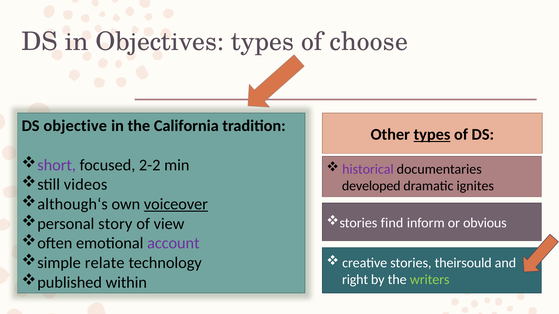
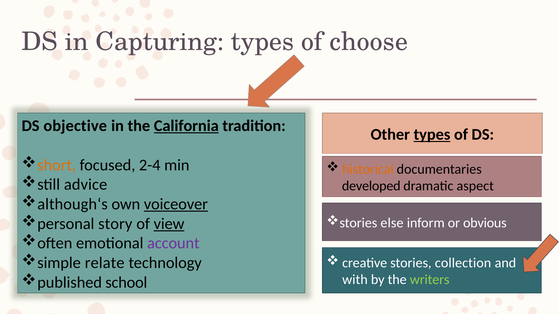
Objectives: Objectives -> Capturing (160, 42)
California underline: none -> present (186, 126)
short colour: purple -> orange (57, 165)
2-2: 2-2 -> 2-4 (150, 165)
historical colour: purple -> orange (368, 169)
videos: videos -> advice (86, 185)
ignites: ignites -> aspect (475, 186)
view underline: none -> present (169, 224)
find: find -> else (392, 223)
theirsould: theirsould -> collection (463, 263)
within: within -> school (126, 283)
right: right -> with (355, 280)
